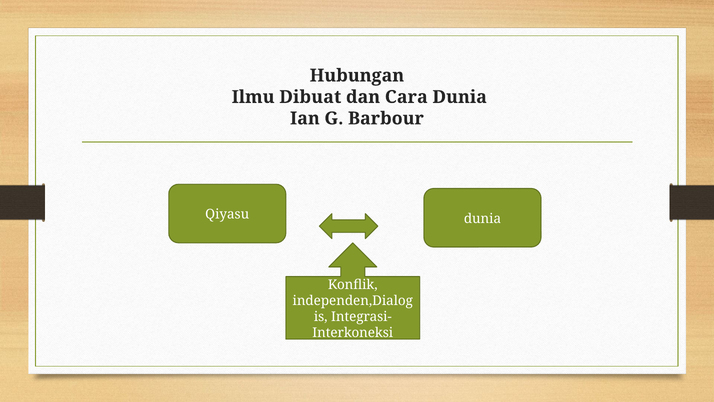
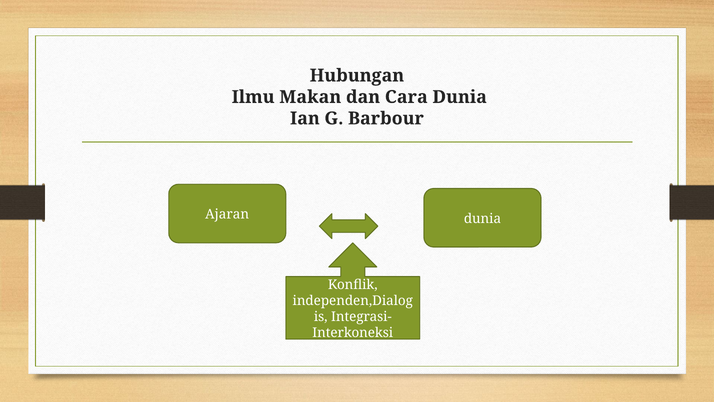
Dibuat: Dibuat -> Makan (310, 97)
Qiyasu: Qiyasu -> Ajaran (227, 214)
